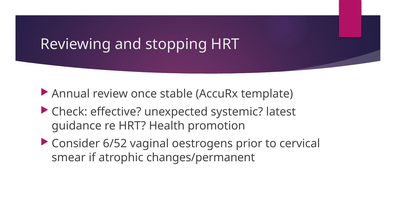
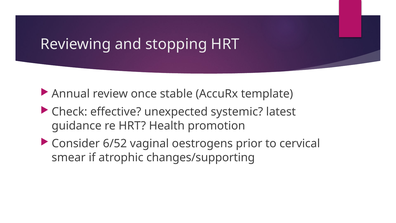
changes/permanent: changes/permanent -> changes/supporting (201, 157)
